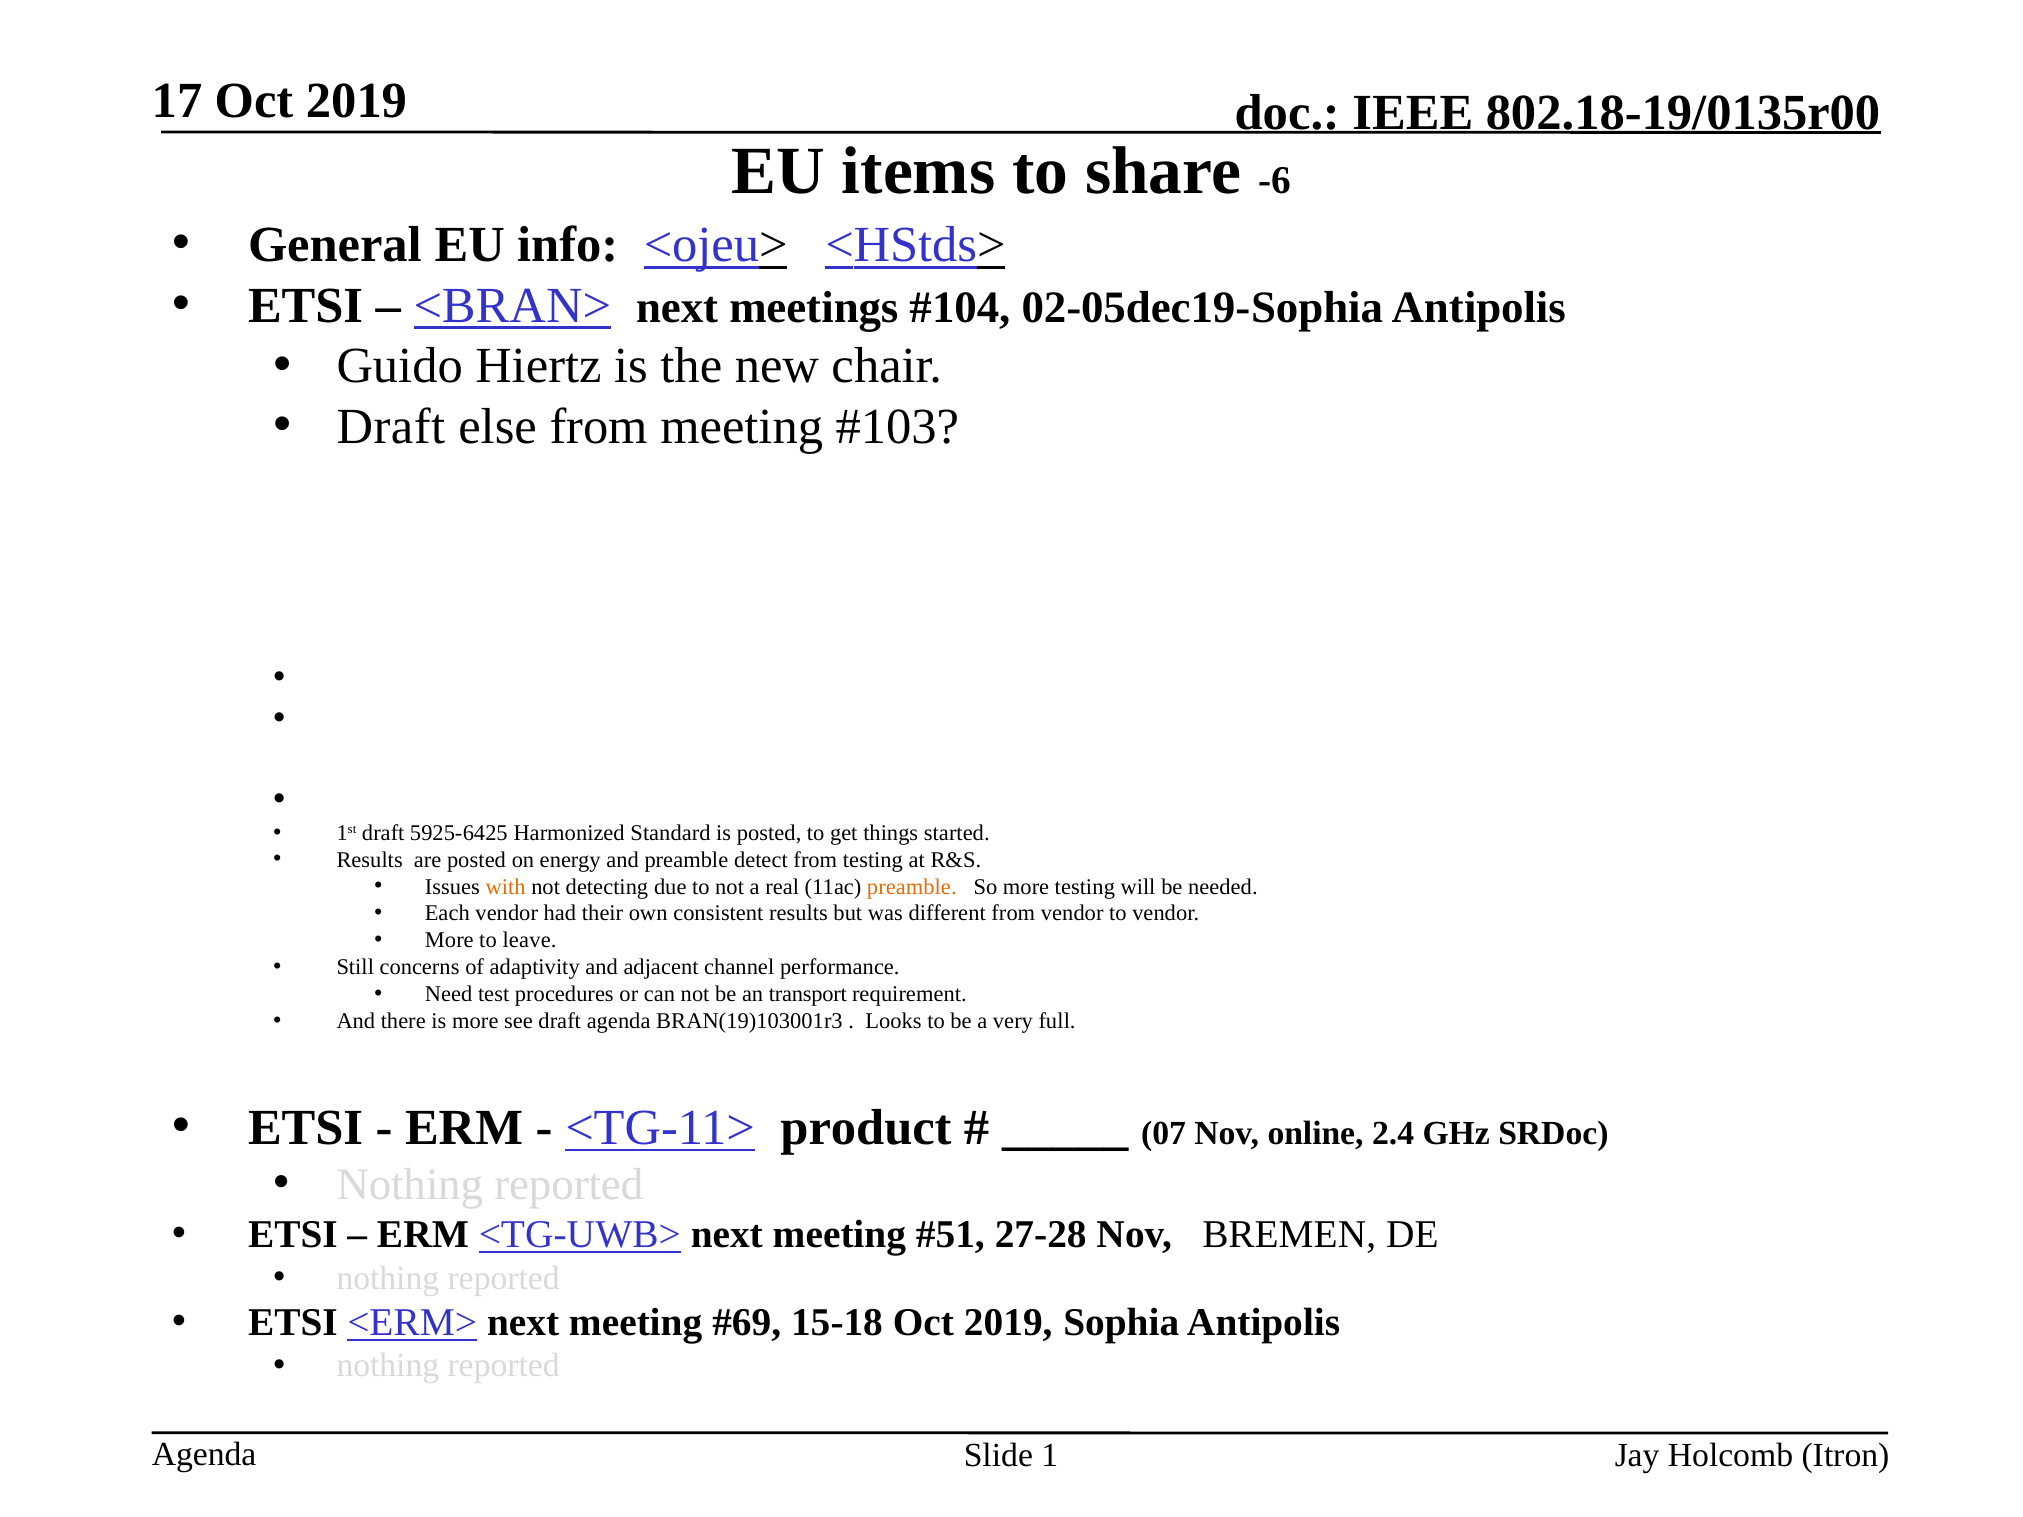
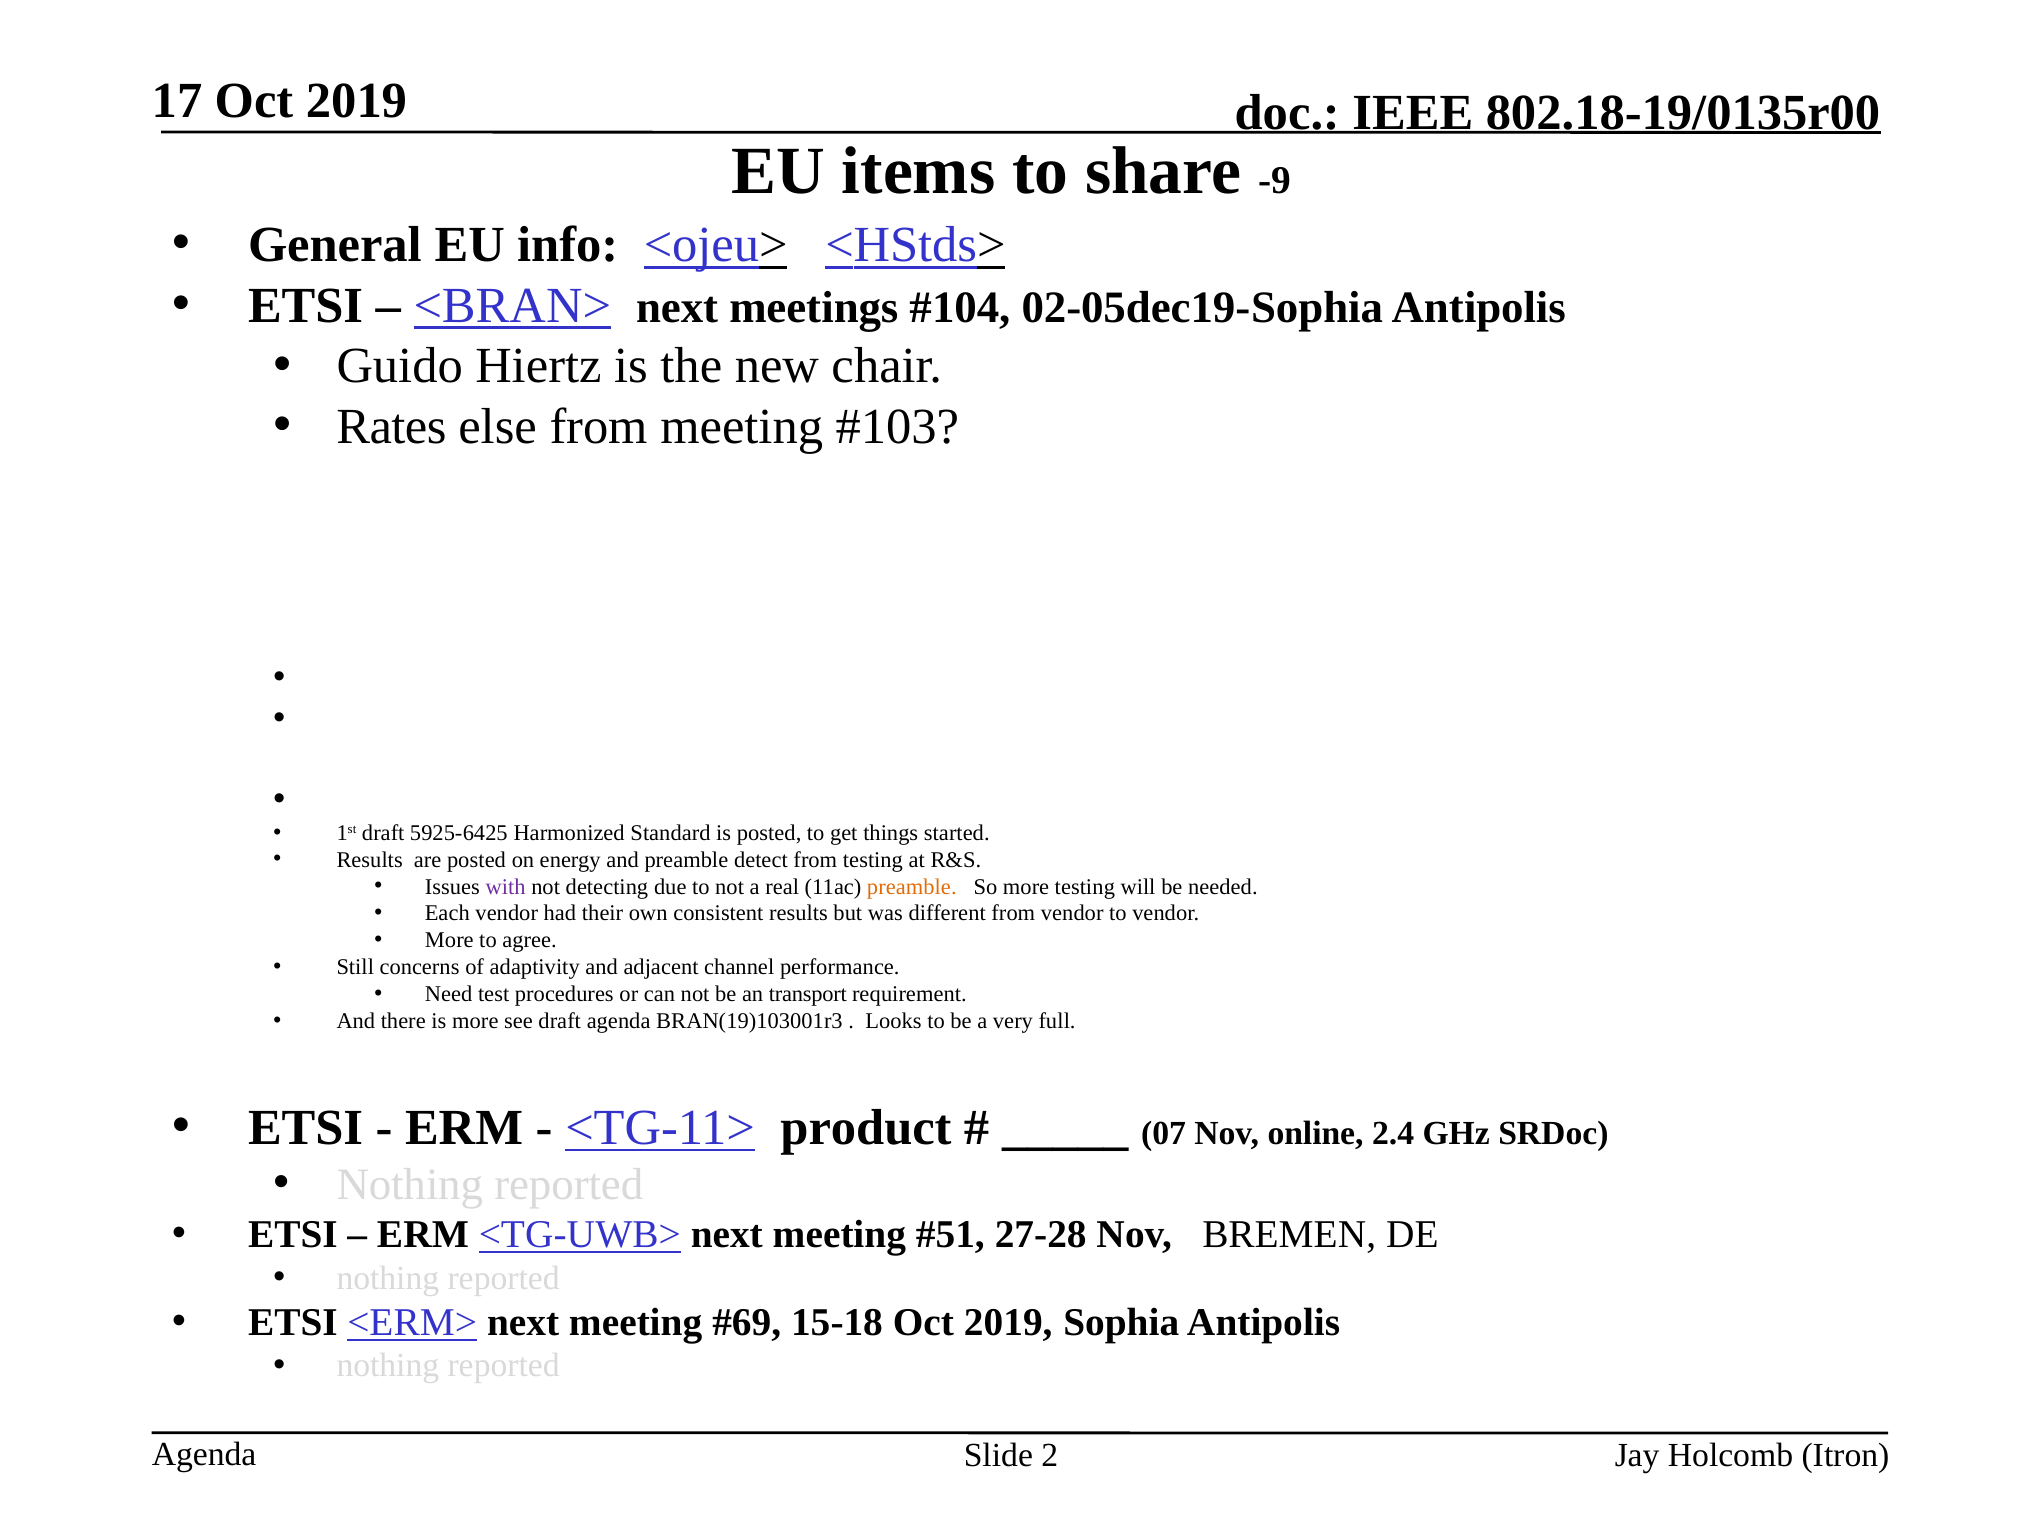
-6: -6 -> -9 (1275, 180)
Draft: Draft -> Rates (391, 427)
with colour: orange -> purple (506, 887)
leave: leave -> agree (530, 941)
1: 1 -> 2 (1050, 1455)
